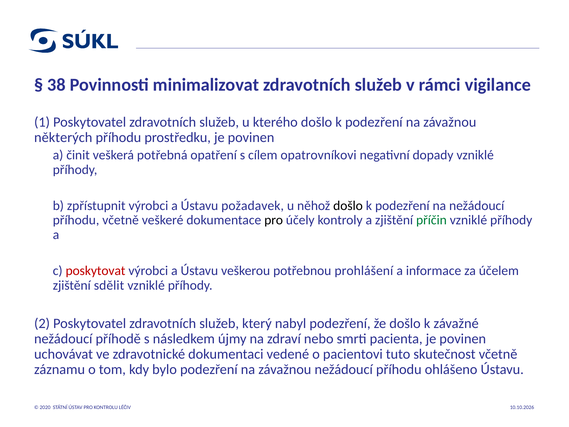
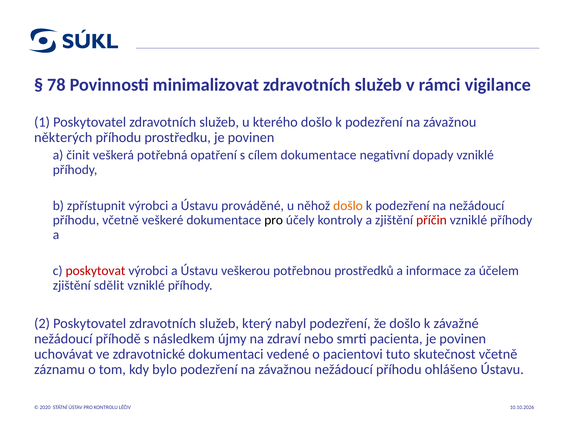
38: 38 -> 78 (56, 85)
cílem opatrovníkovi: opatrovníkovi -> dokumentace (319, 155)
požadavek: požadavek -> prováděné (253, 206)
došlo colour: black -> orange (348, 206)
příčin colour: green -> red (431, 220)
prohlášení: prohlášení -> prostředků (364, 271)
